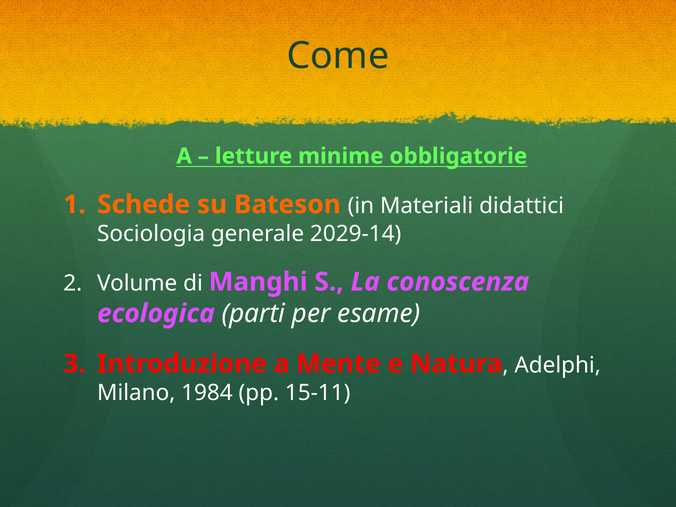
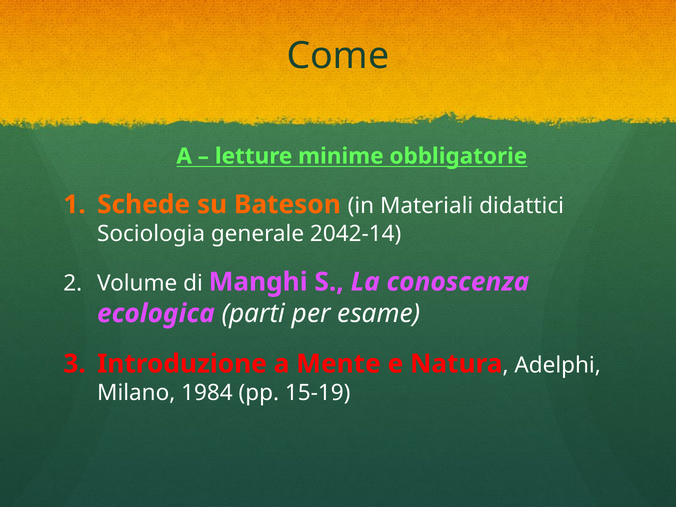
2029-14: 2029-14 -> 2042-14 (356, 234)
15-11: 15-11 -> 15-19 (318, 393)
